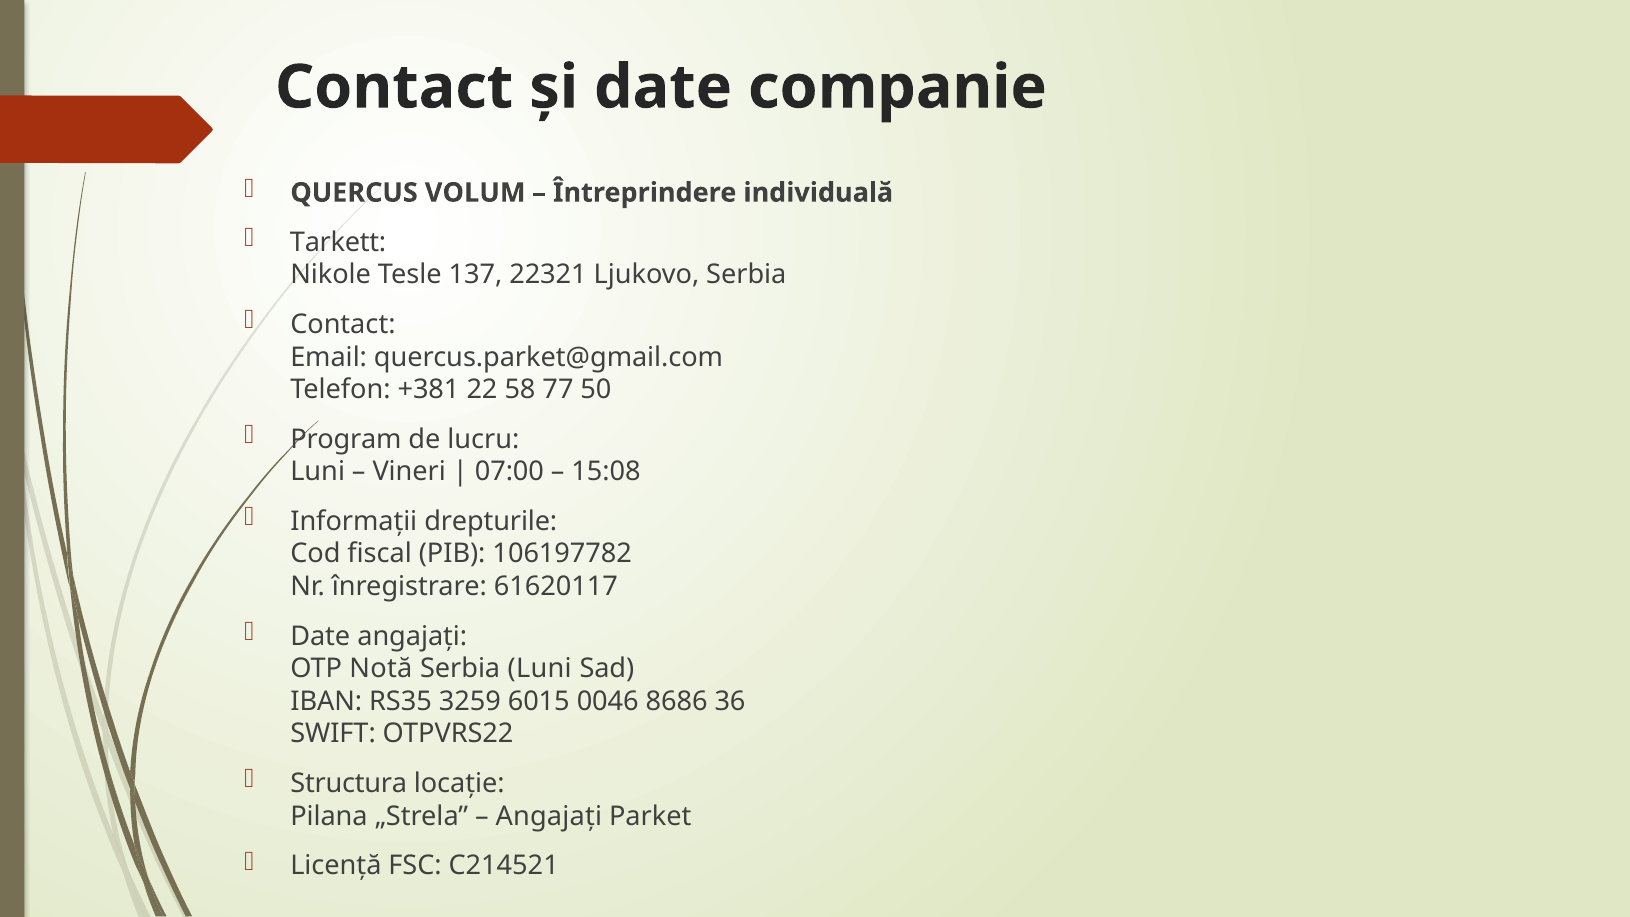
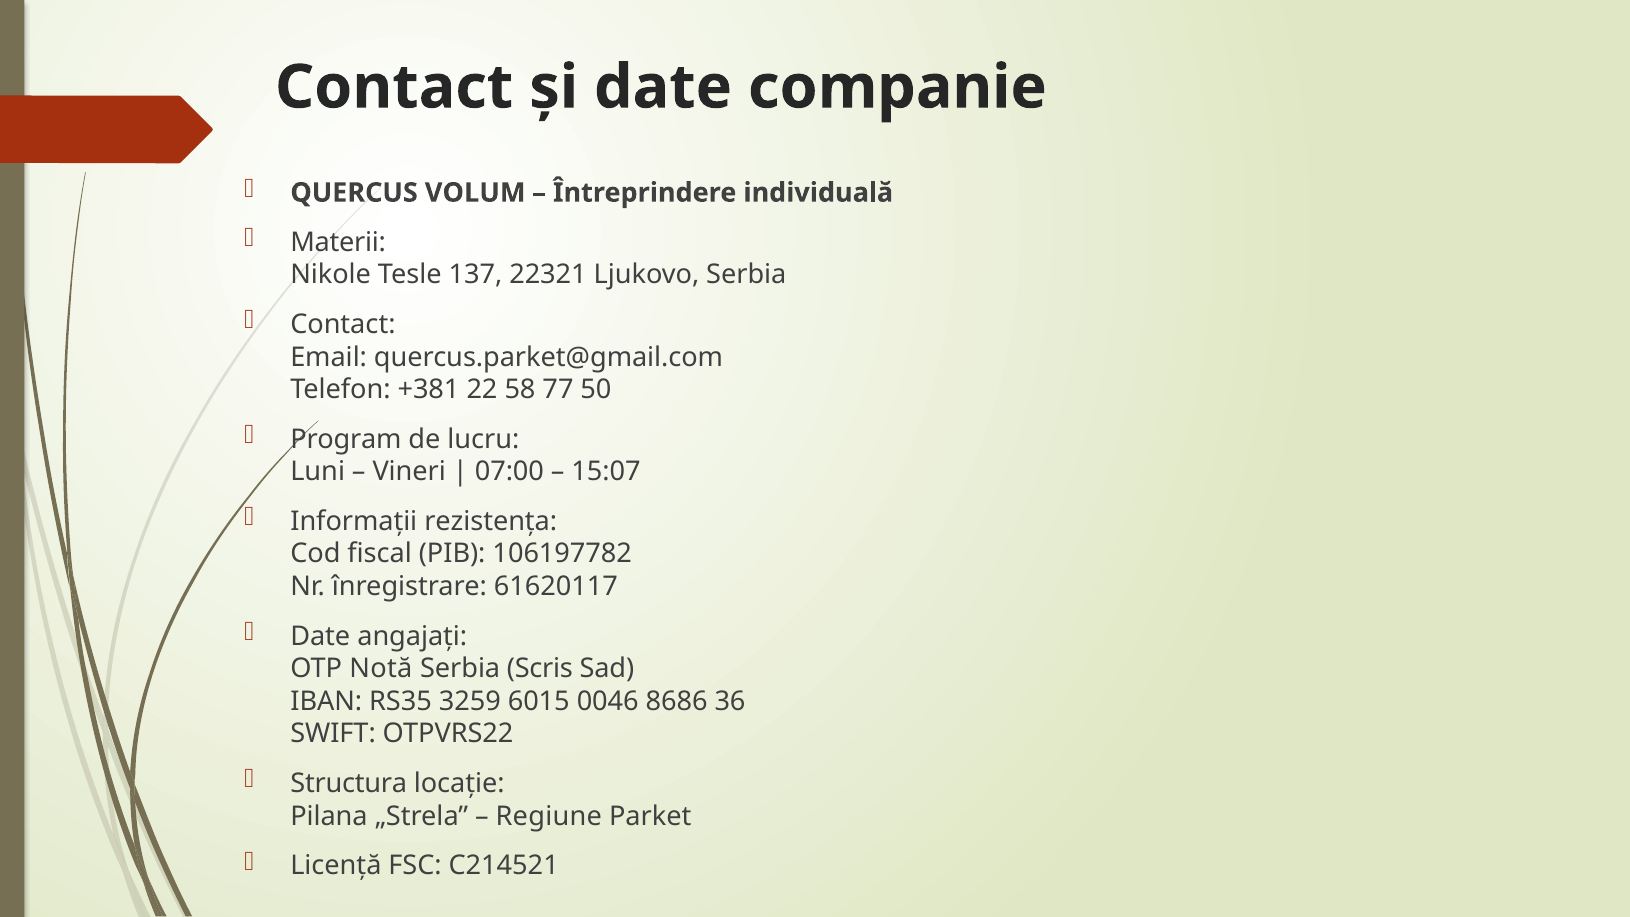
Tarkett: Tarkett -> Materii (338, 242)
15:08: 15:08 -> 15:07 (606, 472)
drepturile: drepturile -> rezistența (491, 521)
Serbia Luni: Luni -> Scris (540, 669)
Angajați: Angajați -> Regiune (549, 816)
